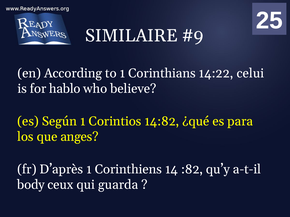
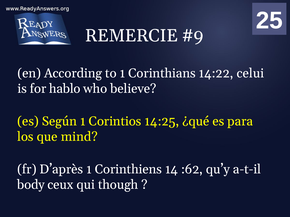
SIMILAIRE: SIMILAIRE -> REMERCIE (132, 36)
14:82: 14:82 -> 14:25 (162, 121)
anges: anges -> mind (79, 137)
:82: :82 -> :62 (192, 170)
guarda: guarda -> though (118, 185)
